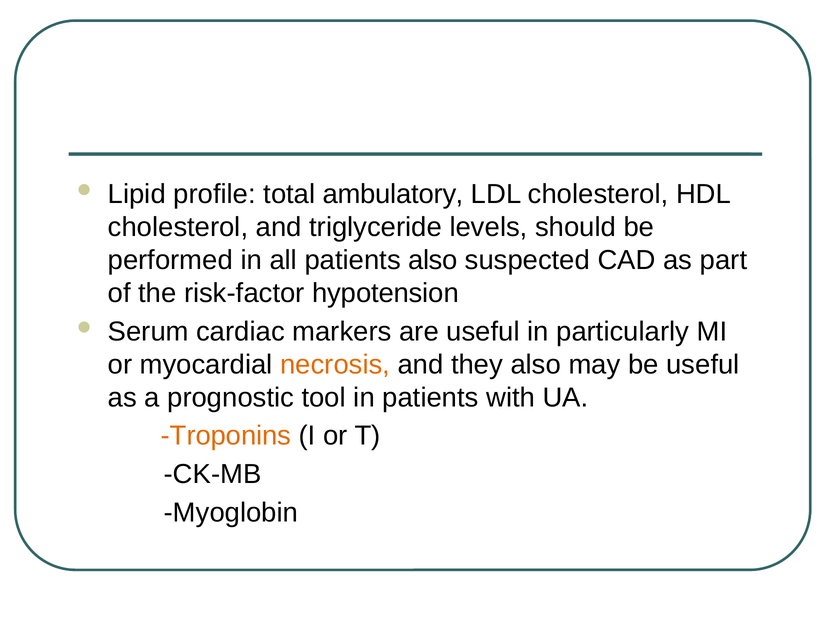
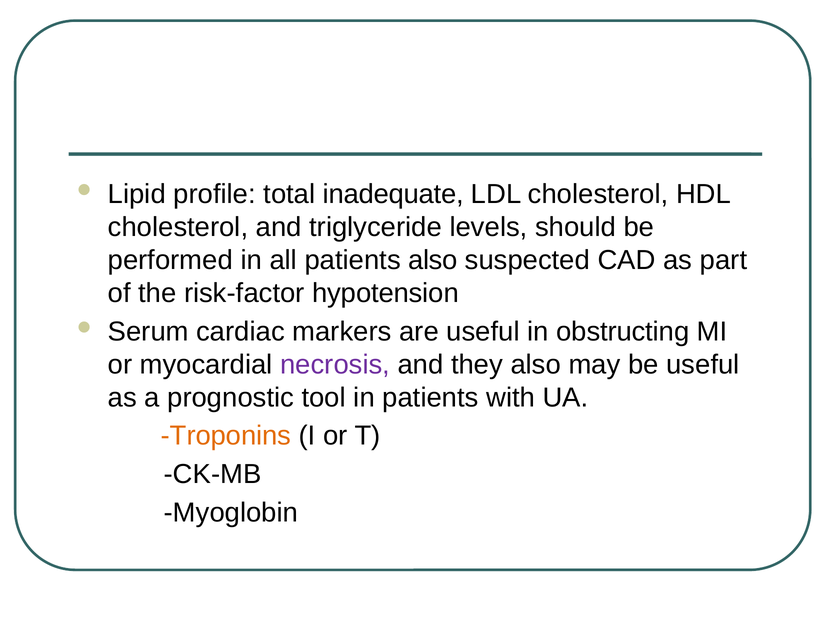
ambulatory: ambulatory -> inadequate (393, 194)
particularly: particularly -> obstructing (623, 332)
necrosis colour: orange -> purple (335, 364)
